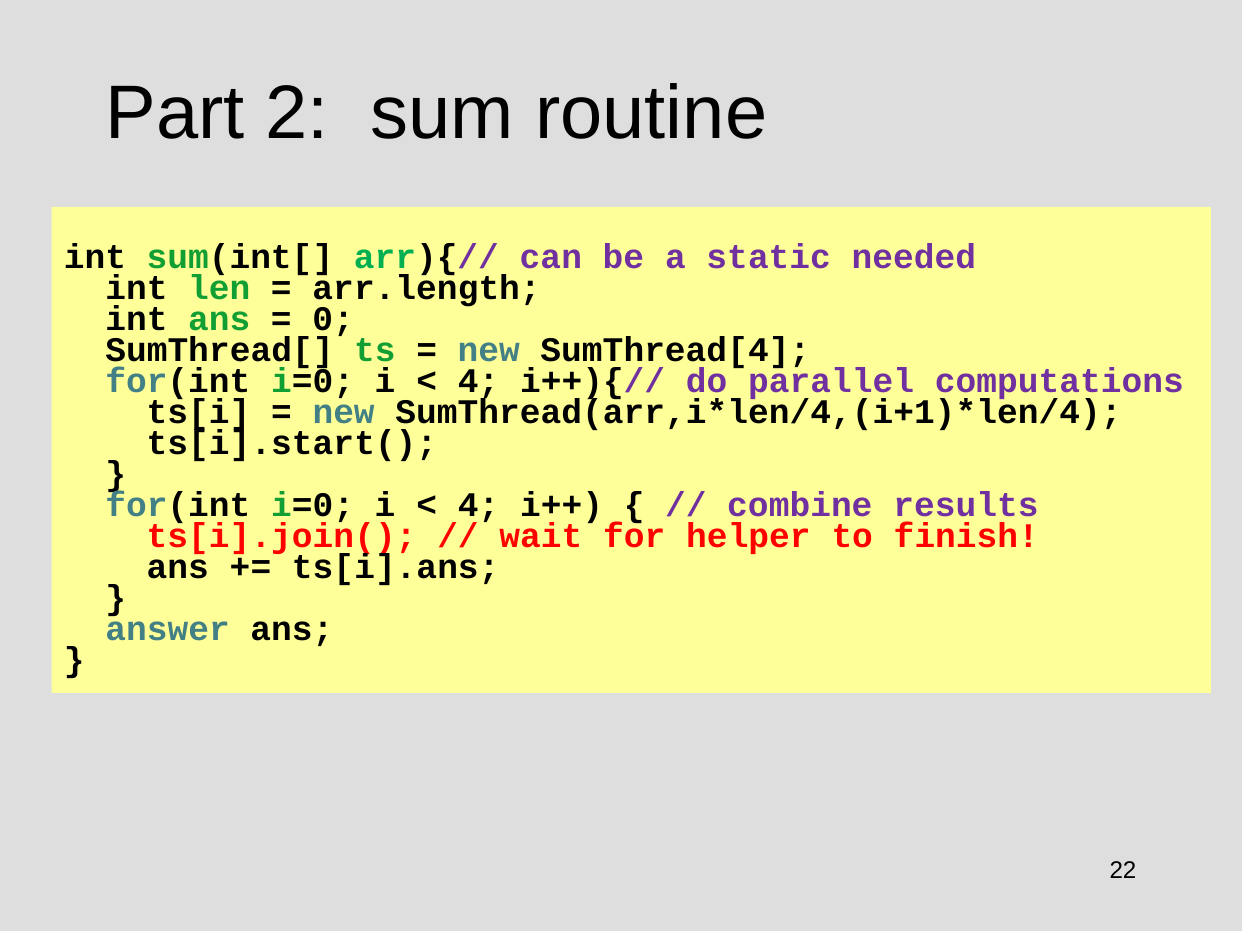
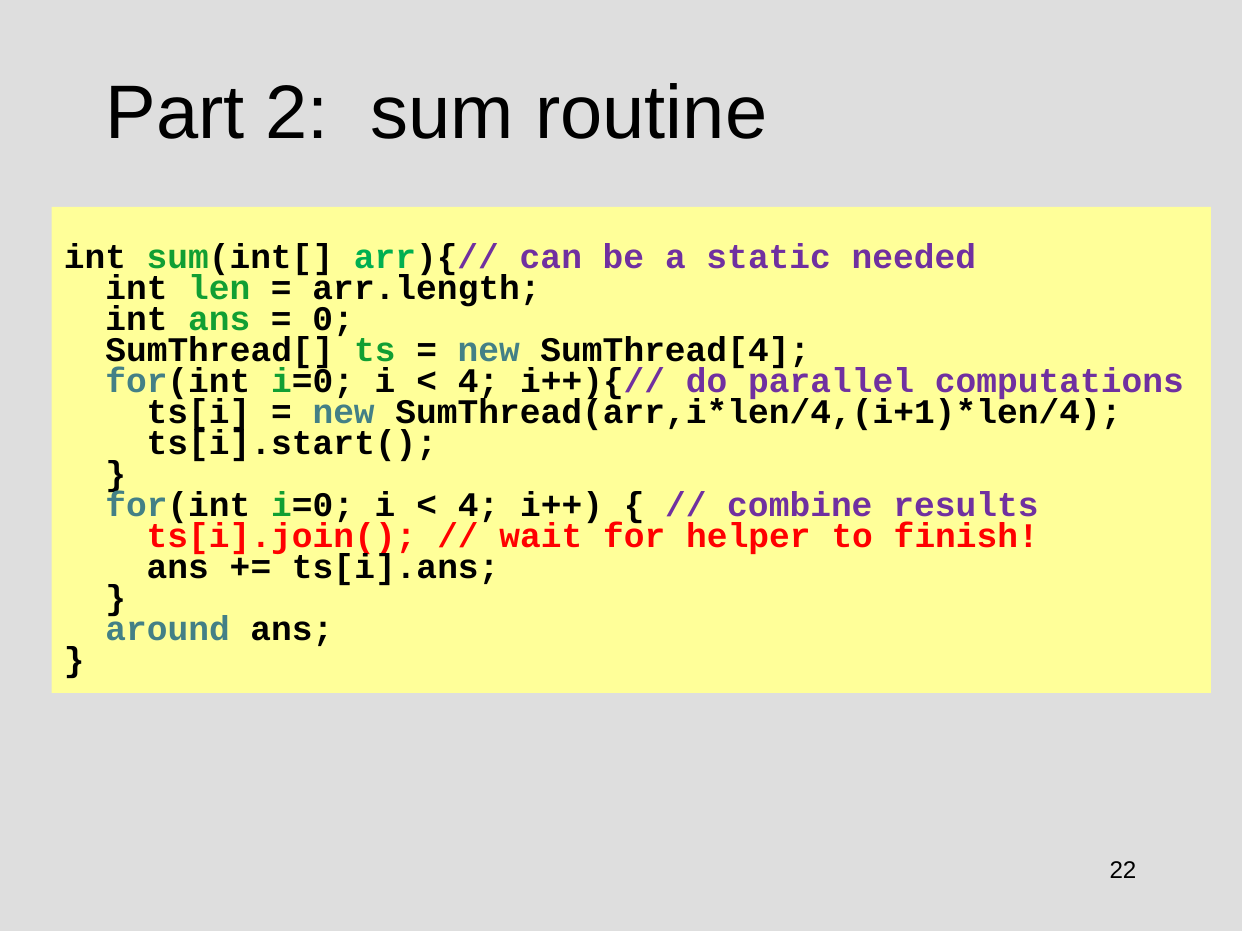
answer: answer -> around (168, 629)
